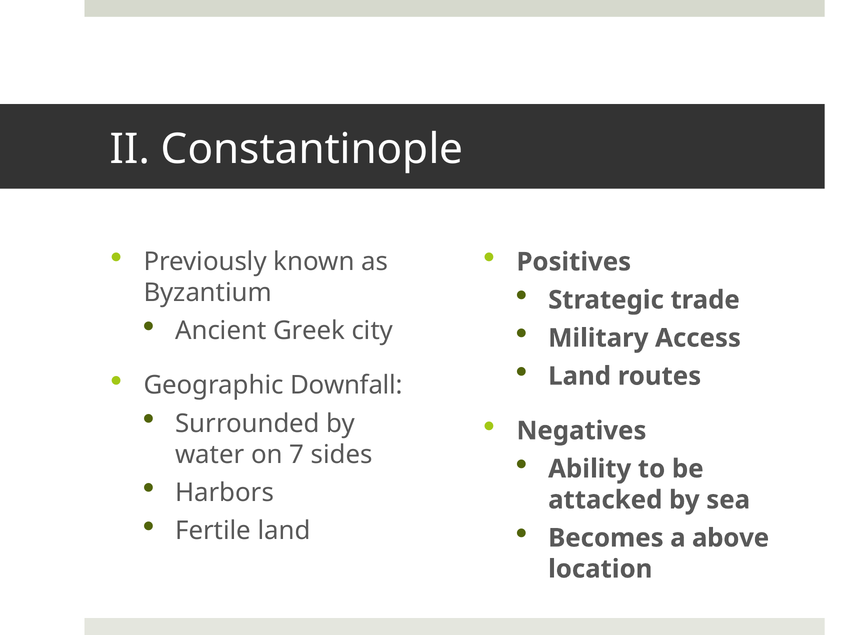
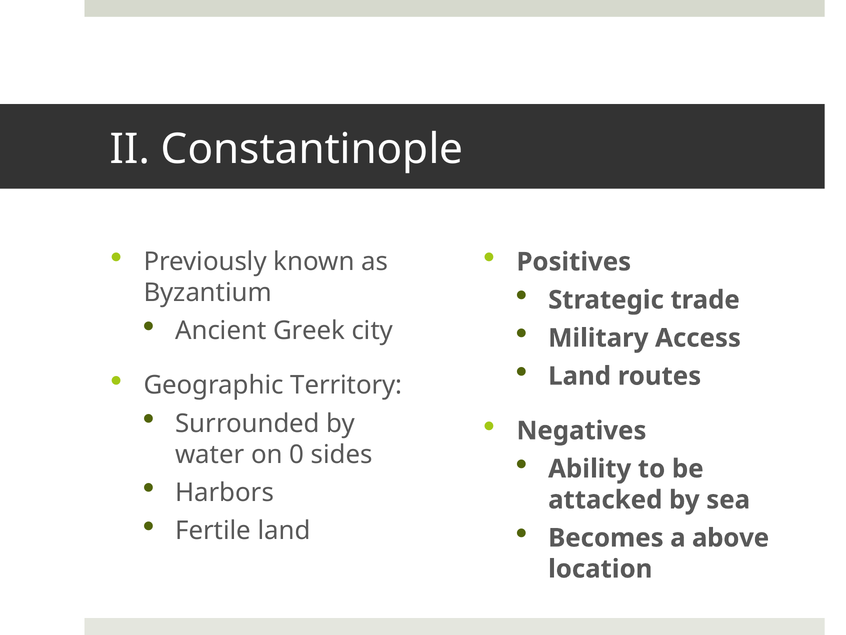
Downfall: Downfall -> Territory (346, 385)
7: 7 -> 0 (297, 454)
